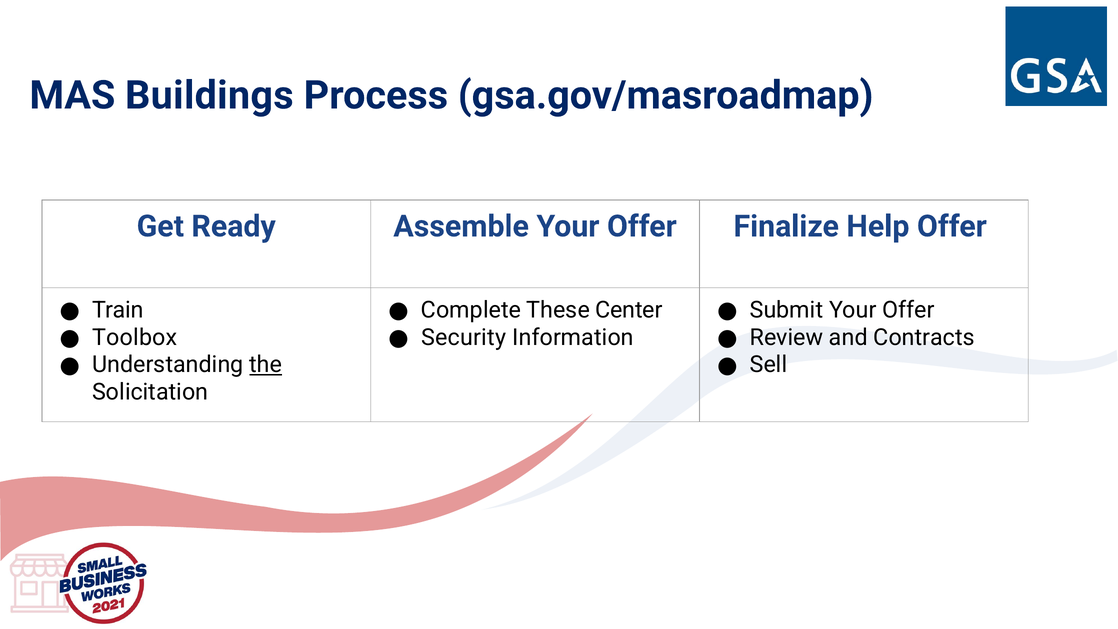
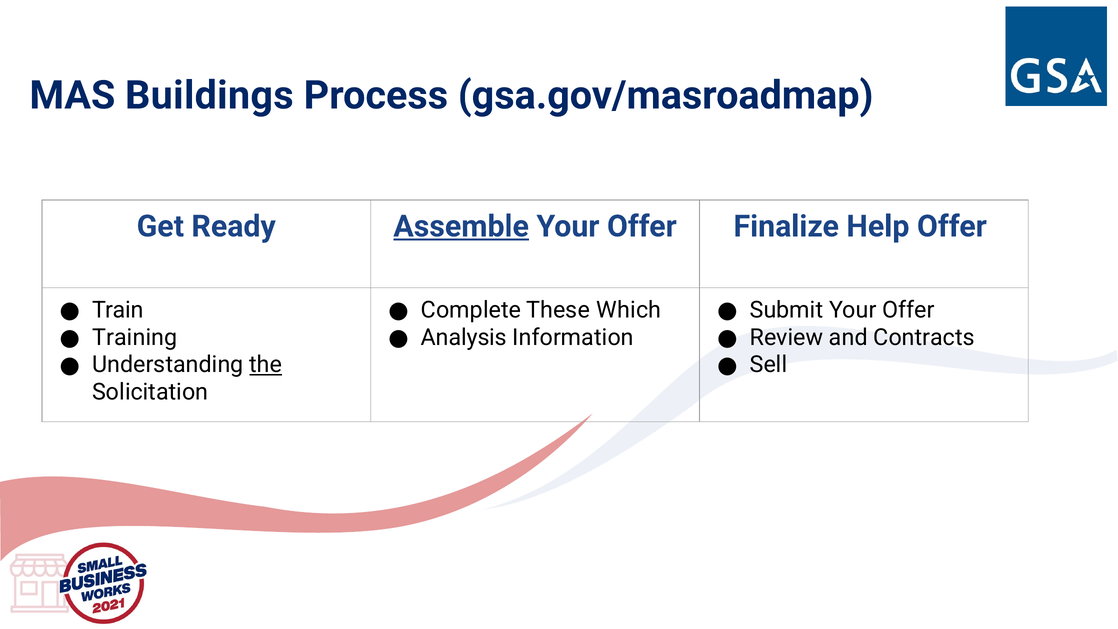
Assemble underline: none -> present (461, 226)
Center: Center -> Which (629, 310)
Toolbox: Toolbox -> Training (135, 337)
Security: Security -> Analysis (464, 337)
